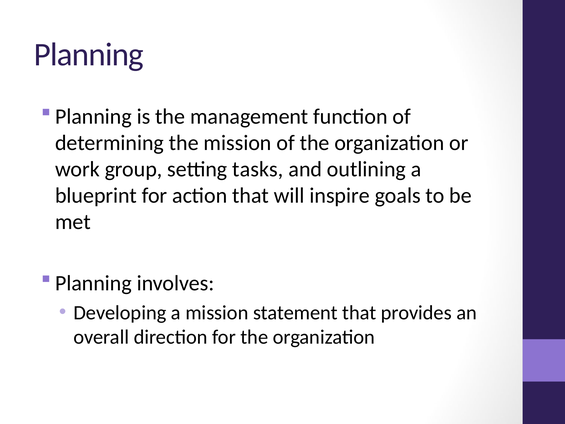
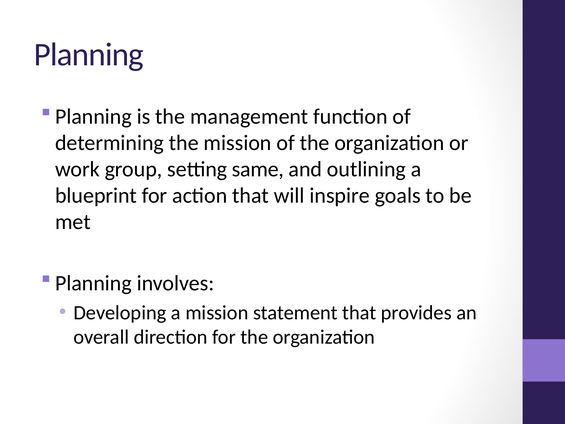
tasks: tasks -> same (258, 169)
